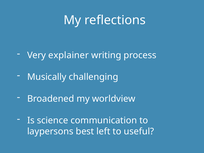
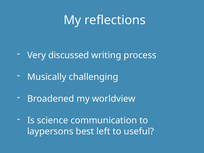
explainer: explainer -> discussed (69, 55)
